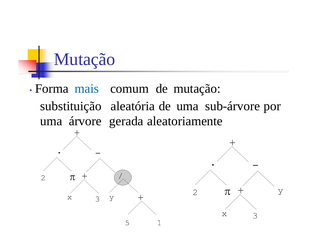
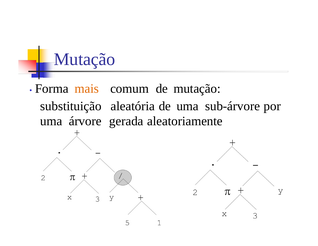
mais colour: blue -> orange (87, 88)
